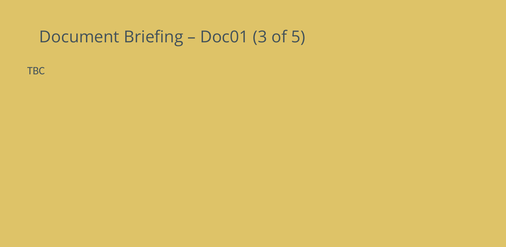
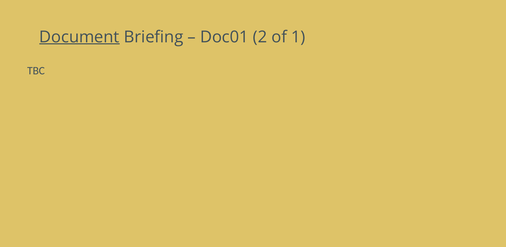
Document underline: none -> present (79, 37)
3: 3 -> 2 (260, 37)
5: 5 -> 1 (298, 37)
